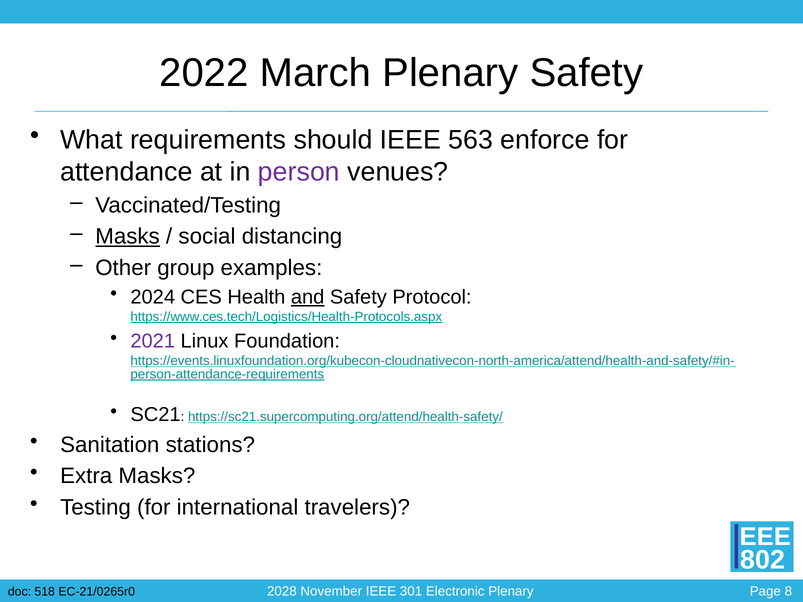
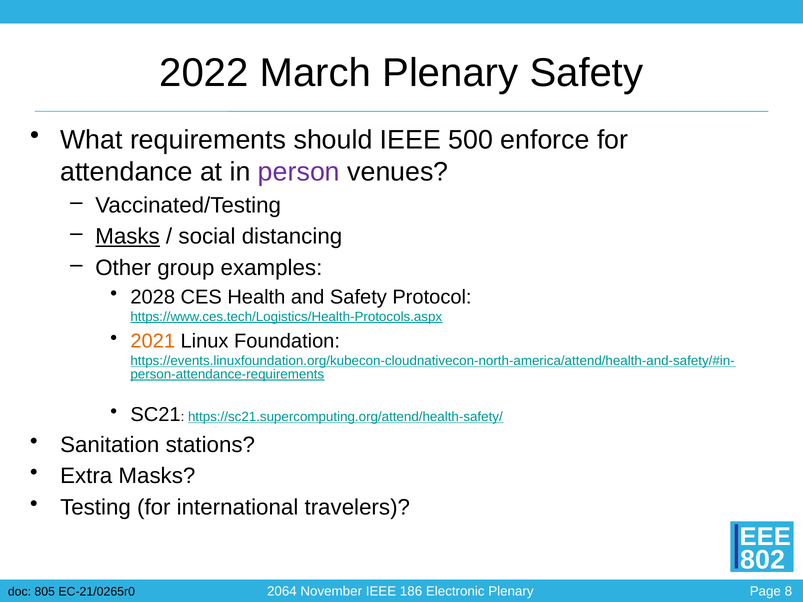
563: 563 -> 500 (471, 140)
2024: 2024 -> 2028 (153, 297)
and underline: present -> none (308, 297)
2021 colour: purple -> orange (153, 341)
2028: 2028 -> 2064 (282, 592)
301: 301 -> 186 (411, 592)
518: 518 -> 805 (45, 592)
